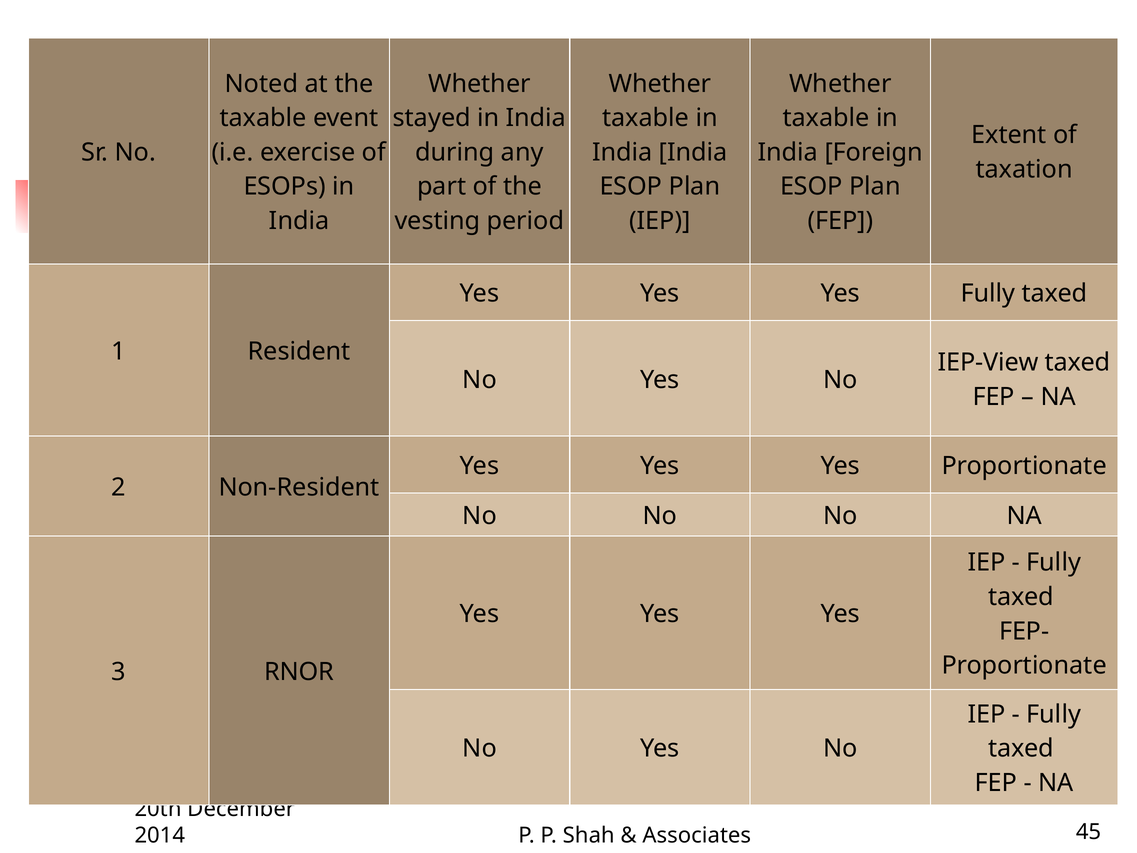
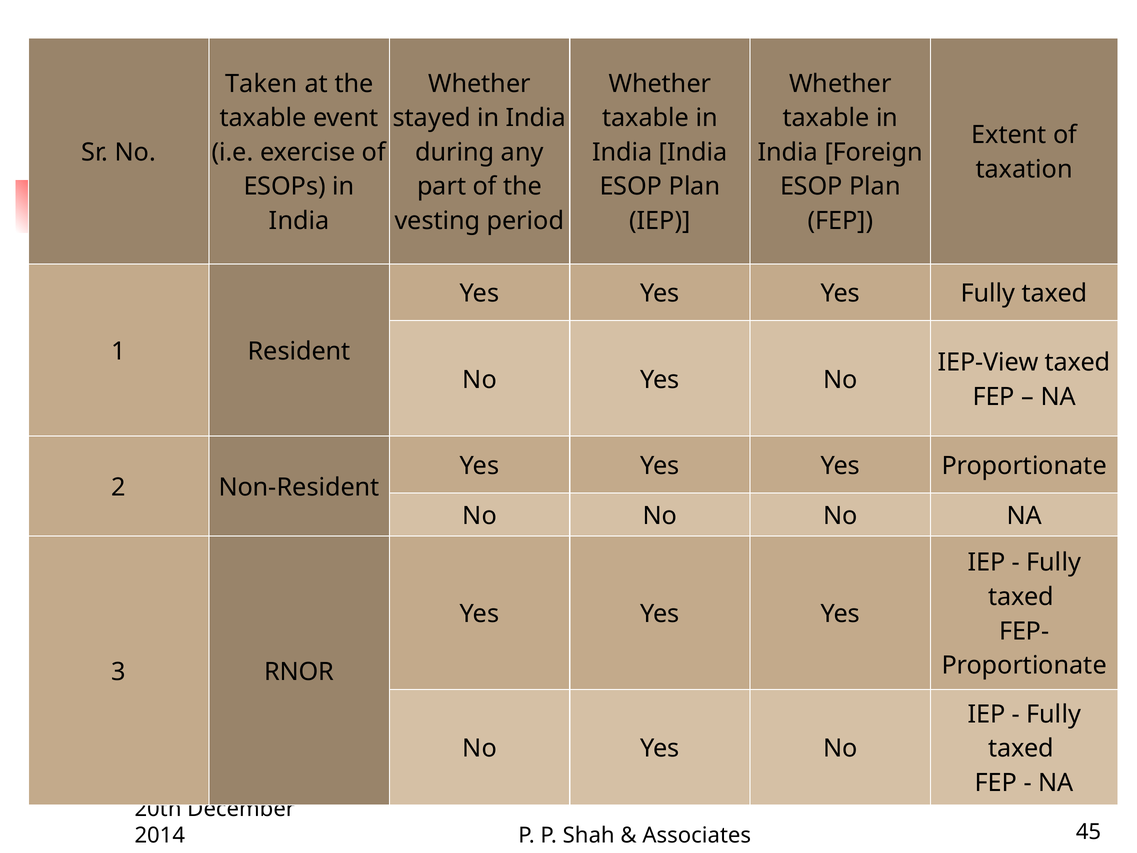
Noted: Noted -> Taken (261, 84)
